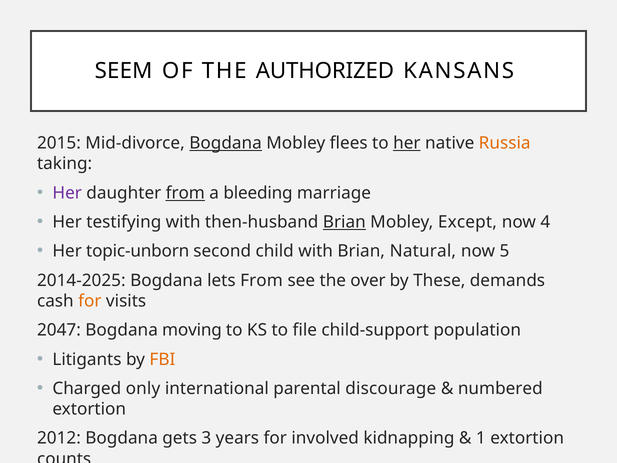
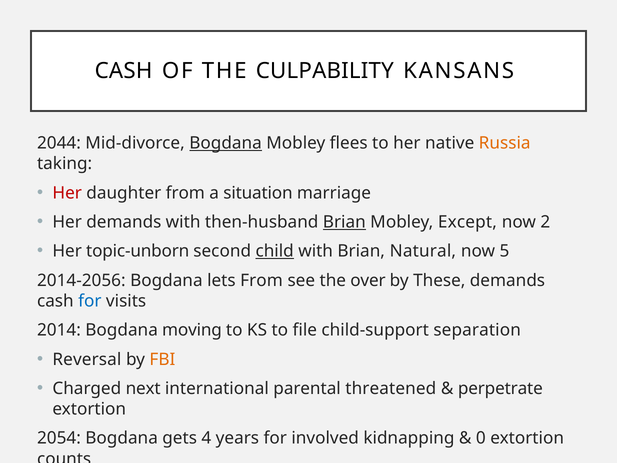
SEEM: SEEM -> CASH (124, 71)
AUTHORIZED: AUTHORIZED -> CULPABILITY (325, 71)
2015: 2015 -> 2044 (59, 143)
her underline: present -> none (407, 143)
Her colour: purple -> red (67, 193)
from underline: present -> none (185, 193)
bleeding: bleeding -> situation (258, 193)
Her testifying: testifying -> demands (124, 222)
4: 4 -> 2 (545, 222)
child underline: none -> present (275, 251)
2014-2025: 2014-2025 -> 2014-2056 (81, 280)
for colour: orange -> blue (90, 301)
2047: 2047 -> 2014 (59, 330)
population: population -> separation (477, 330)
Litigants: Litigants -> Reversal (87, 359)
only: only -> next (143, 388)
discourage: discourage -> threatened (391, 388)
numbered: numbered -> perpetrate (500, 388)
2012: 2012 -> 2054 (59, 438)
3: 3 -> 4 (206, 438)
1: 1 -> 0 (481, 438)
